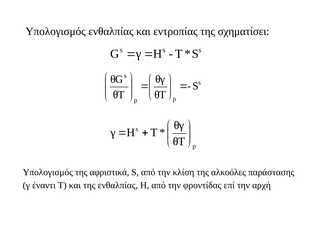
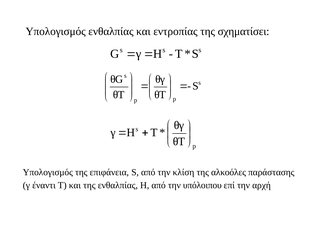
αφριστικά: αφριστικά -> επιφάνεια (109, 172)
φροντίδας: φροντίδας -> υπόλοιπου (202, 185)
